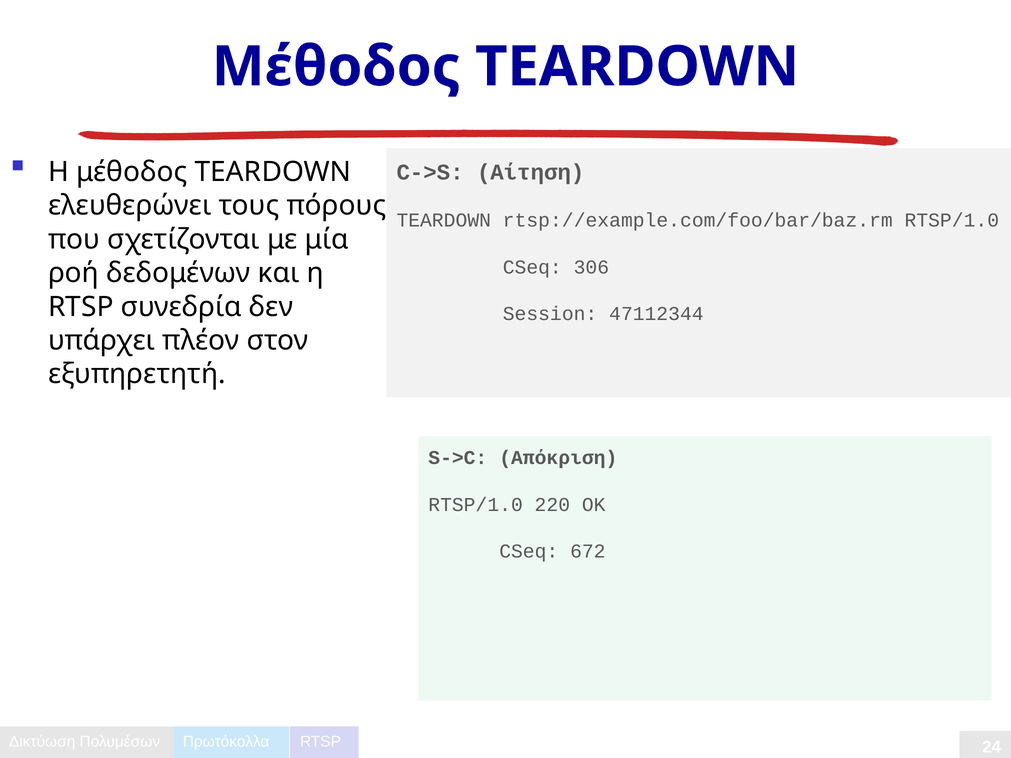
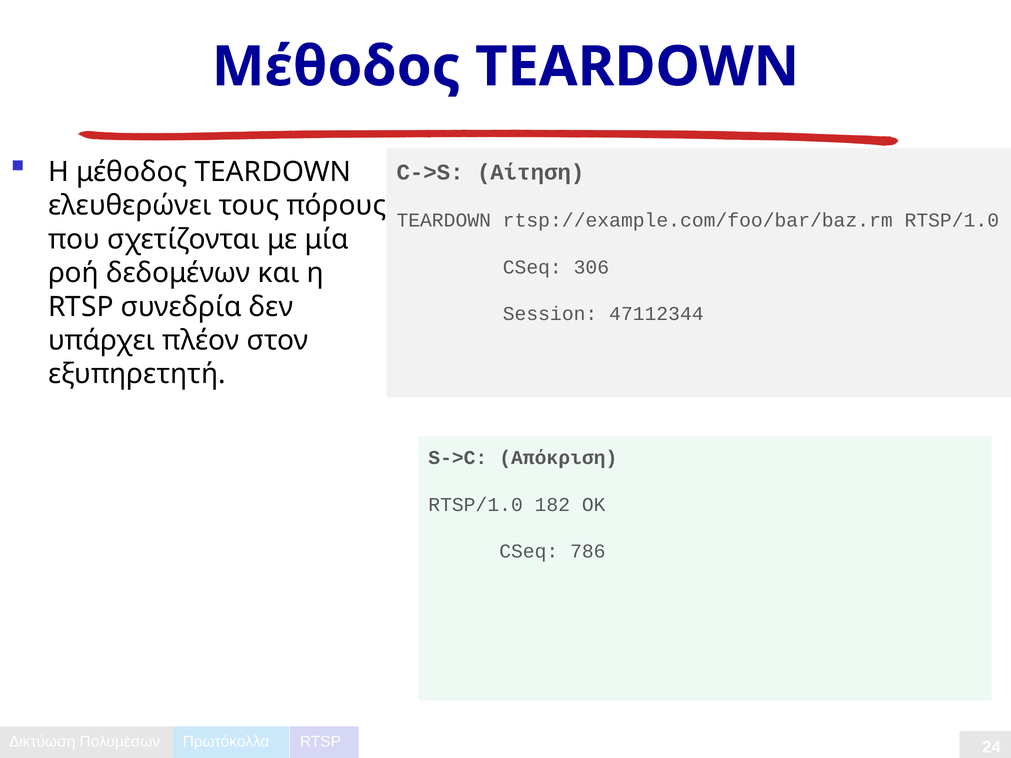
220: 220 -> 182 (552, 505)
672: 672 -> 786 (588, 552)
